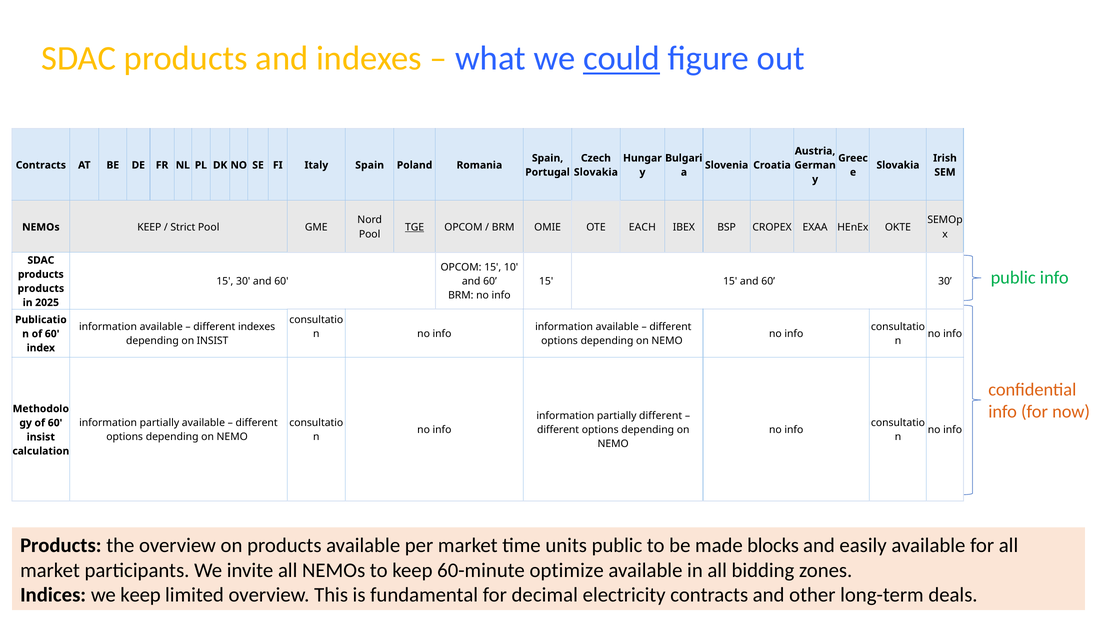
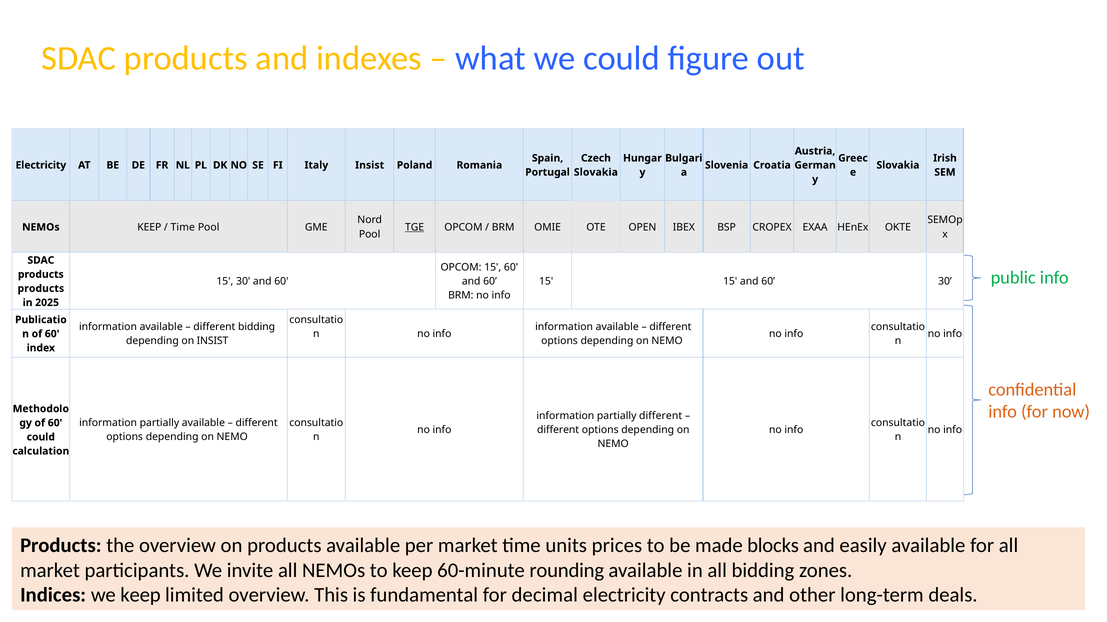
could underline: present -> none (621, 59)
Contracts: Contracts -> Electricity (41, 165)
Italy Spain: Spain -> Insist (370, 165)
EACH: EACH -> OPEN (642, 227)
Strict: Strict -> Time (183, 227)
15 10: 10 -> 60 (511, 268)
different indexes: indexes -> bidding (257, 327)
insist: insist -> could (41, 437)
units public: public -> prices (617, 546)
optimize: optimize -> rounding (567, 571)
